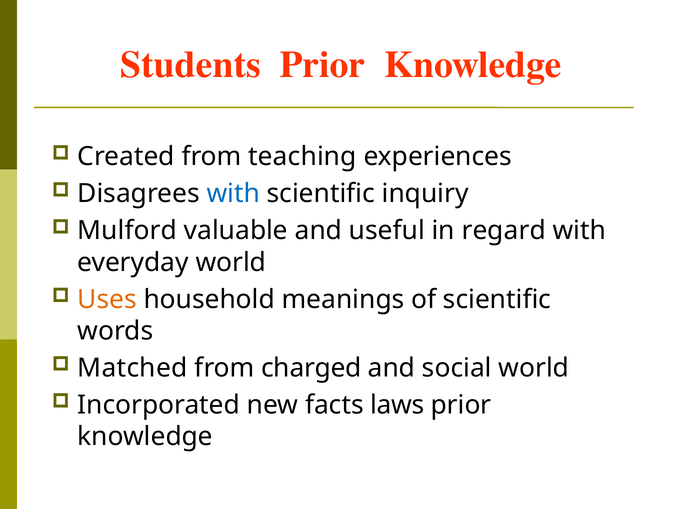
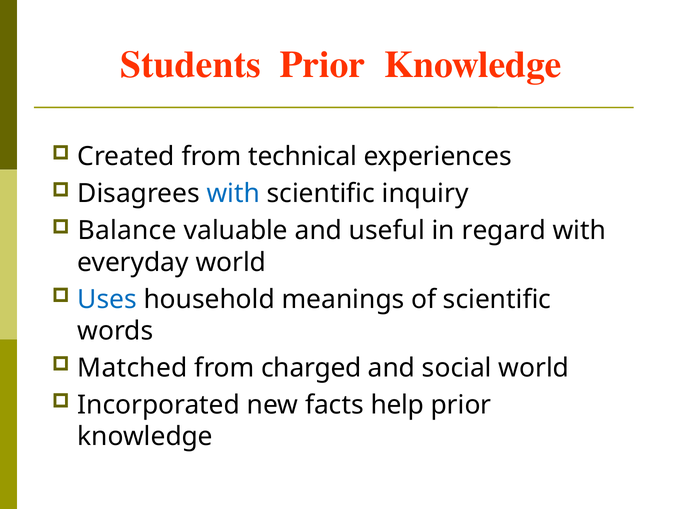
teaching: teaching -> technical (303, 157)
Mulford: Mulford -> Balance (127, 231)
Uses colour: orange -> blue (107, 299)
laws: laws -> help (397, 405)
